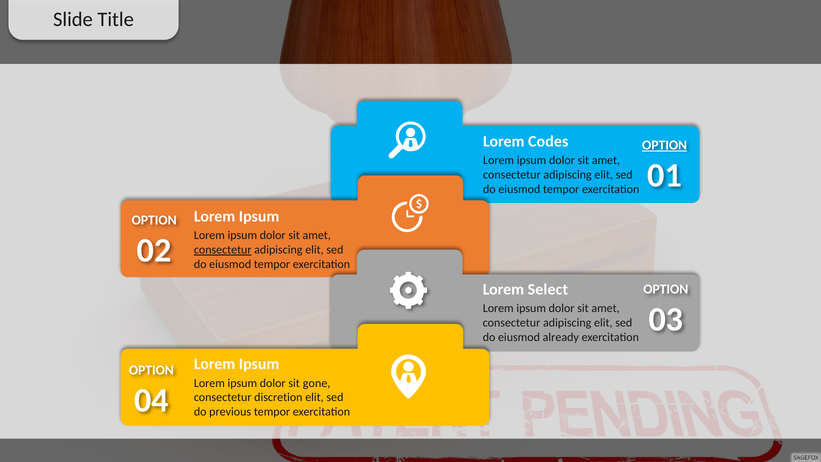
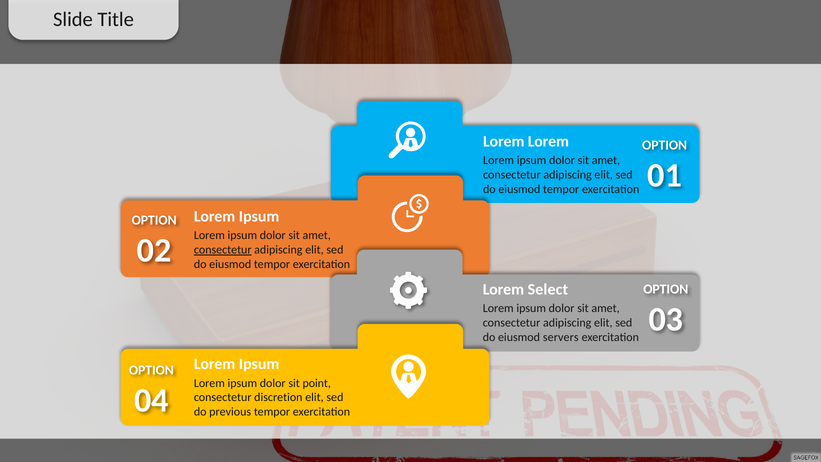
Codes: Codes -> Lorem (548, 142)
OPTION underline: present -> none (665, 145)
already: already -> servers (561, 337)
gone: gone -> point (317, 383)
